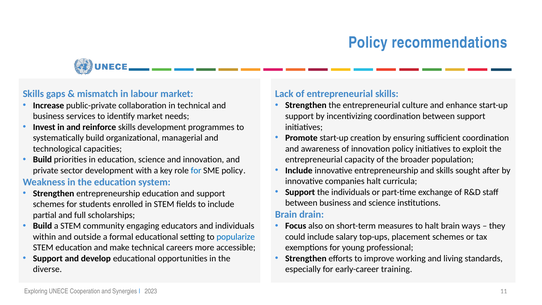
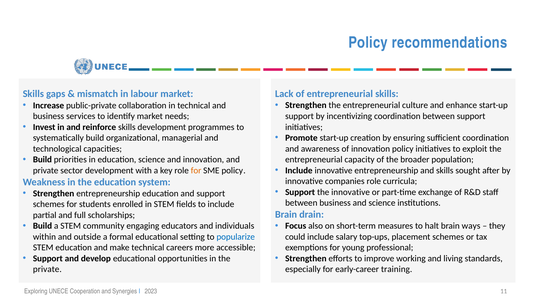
for colour: blue -> orange (196, 170)
companies halt: halt -> role (374, 181)
the individuals: individuals -> innovative (351, 192)
diverse: diverse -> private (47, 269)
